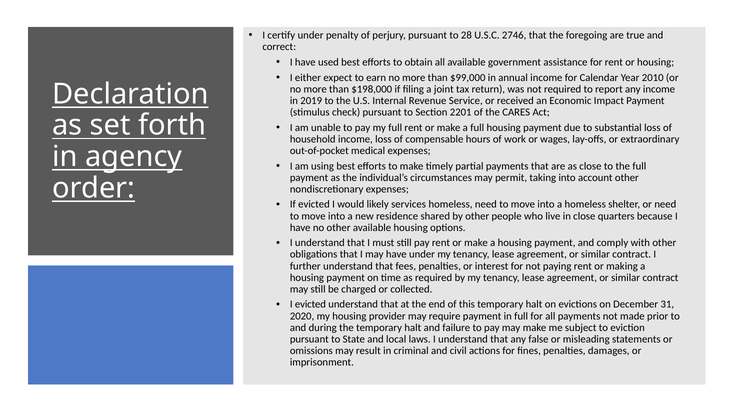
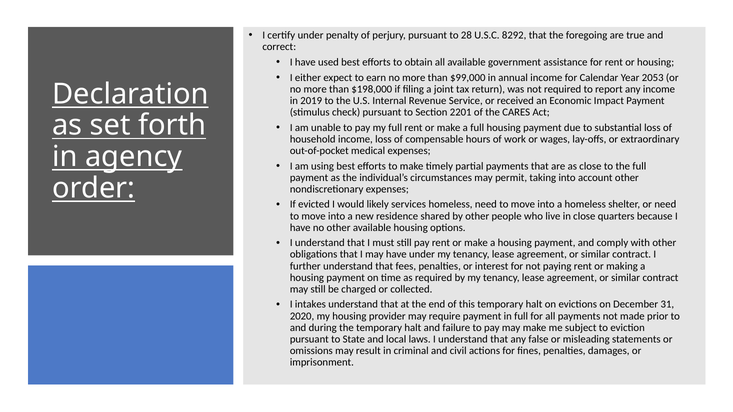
2746: 2746 -> 8292 (514, 35)
2010: 2010 -> 2053 (653, 78)
I evicted: evicted -> intakes (310, 305)
